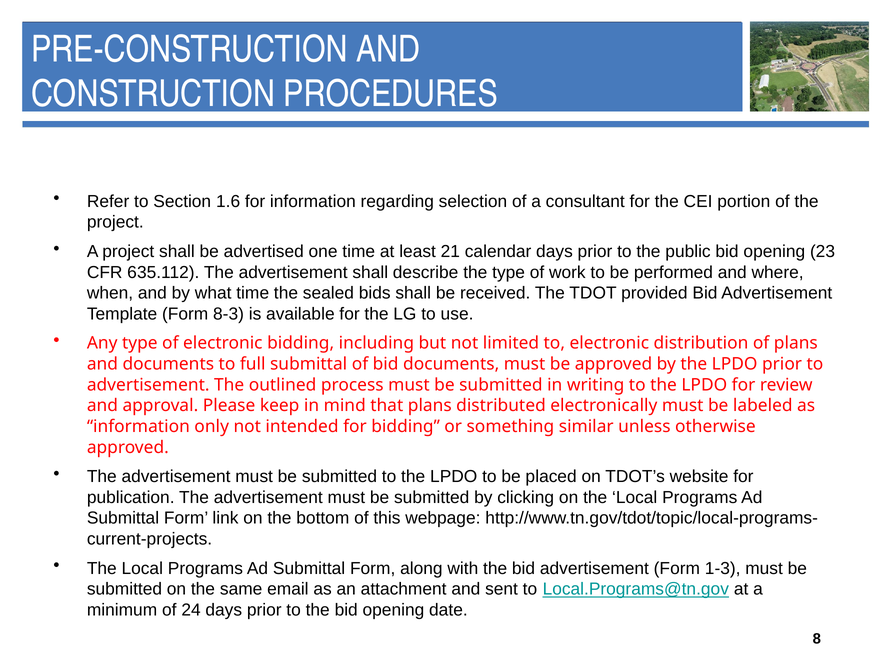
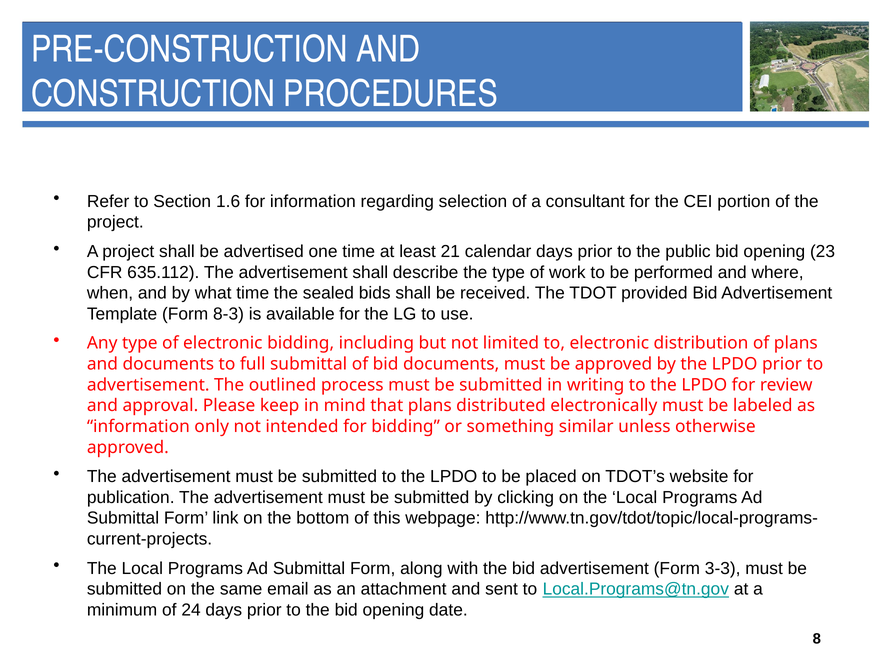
1-3: 1-3 -> 3-3 (723, 568)
